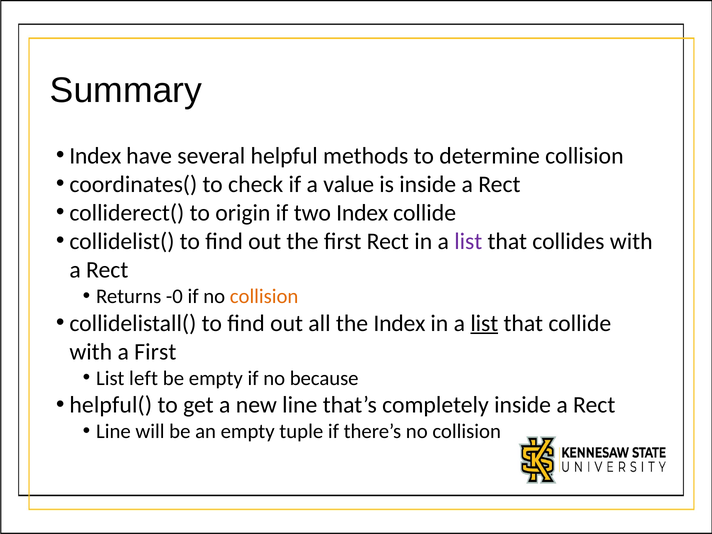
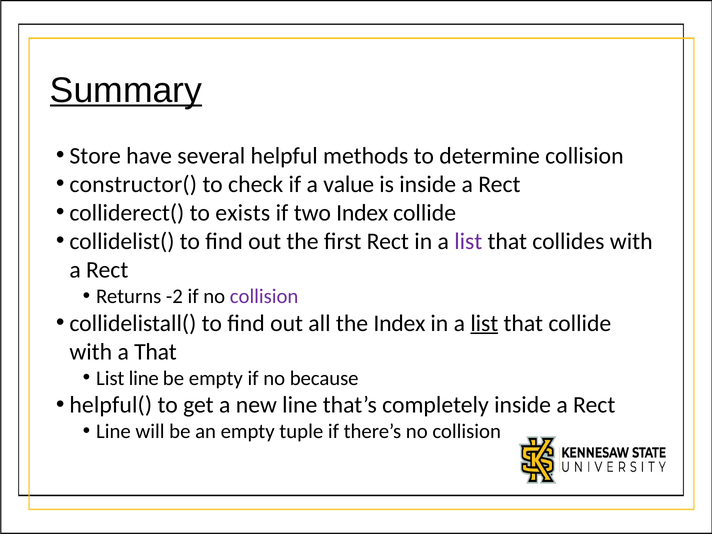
Summary underline: none -> present (126, 90)
Index: Index -> Store (95, 156)
coordinates(: coordinates( -> constructor( (133, 184)
origin: origin -> exists (243, 213)
-0: -0 -> -2 (174, 296)
collision colour: orange -> purple (264, 296)
a First: First -> That (155, 352)
List left: left -> line (144, 378)
